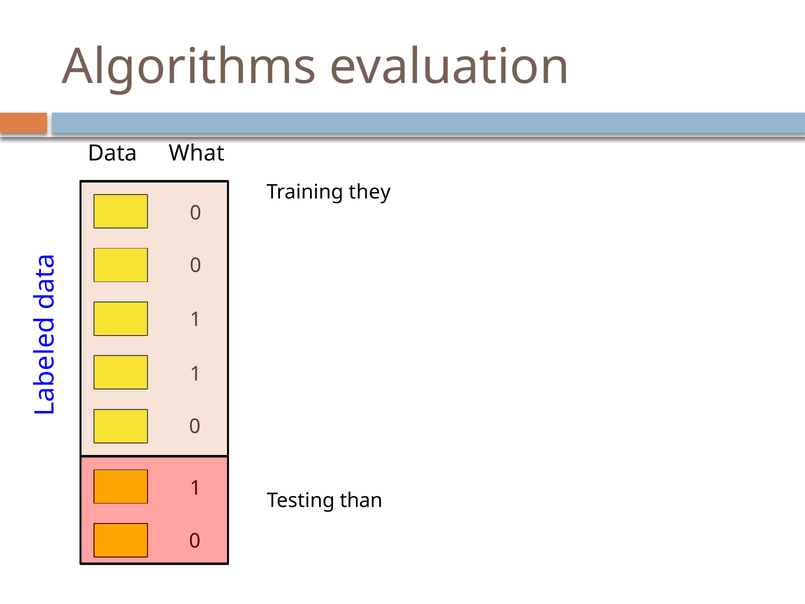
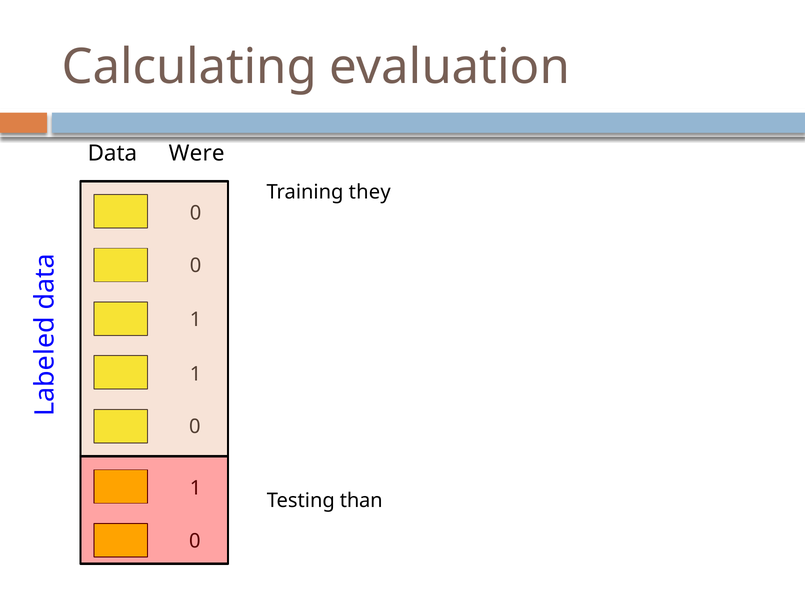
Algorithms: Algorithms -> Calculating (189, 67)
What: What -> Were (197, 153)
